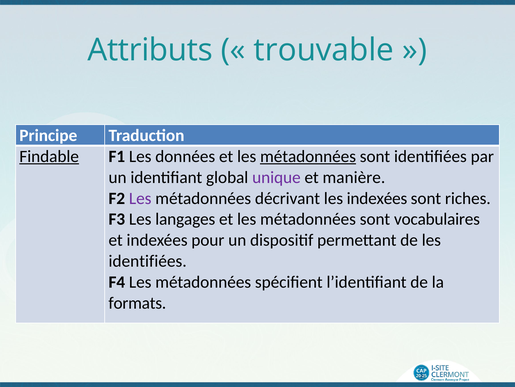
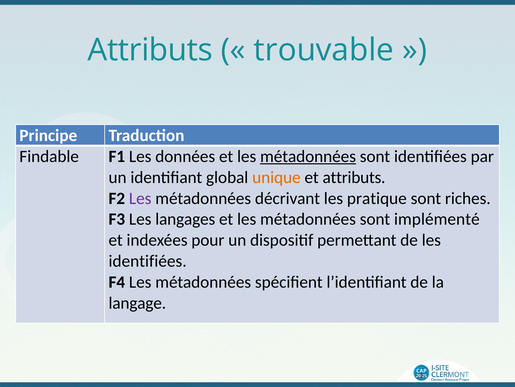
Findable underline: present -> none (49, 156)
unique colour: purple -> orange (276, 177)
et manière: manière -> attributs (354, 177)
les indexées: indexées -> pratique (377, 198)
vocabulaires: vocabulaires -> implémenté (437, 219)
formats: formats -> langage (137, 303)
